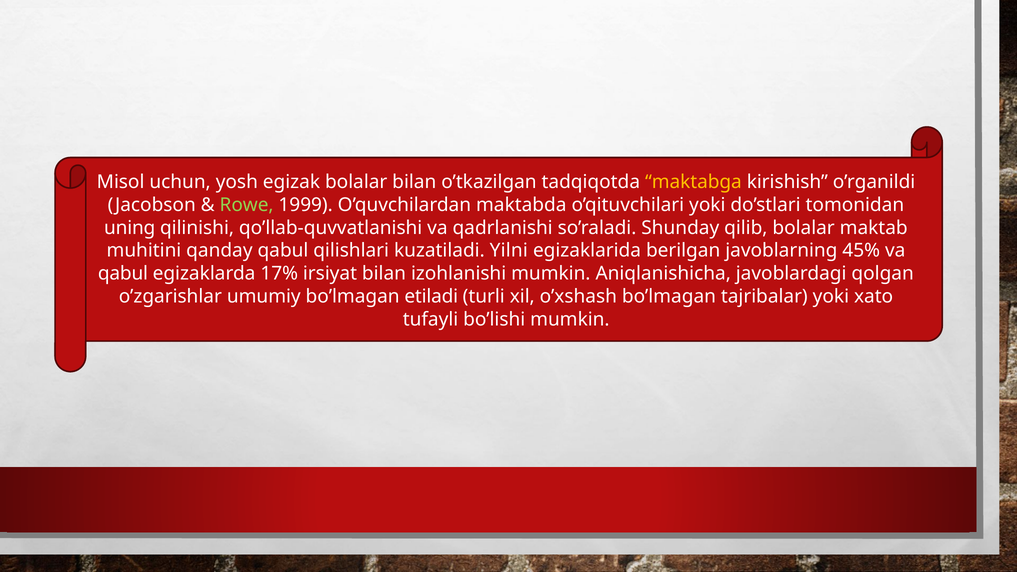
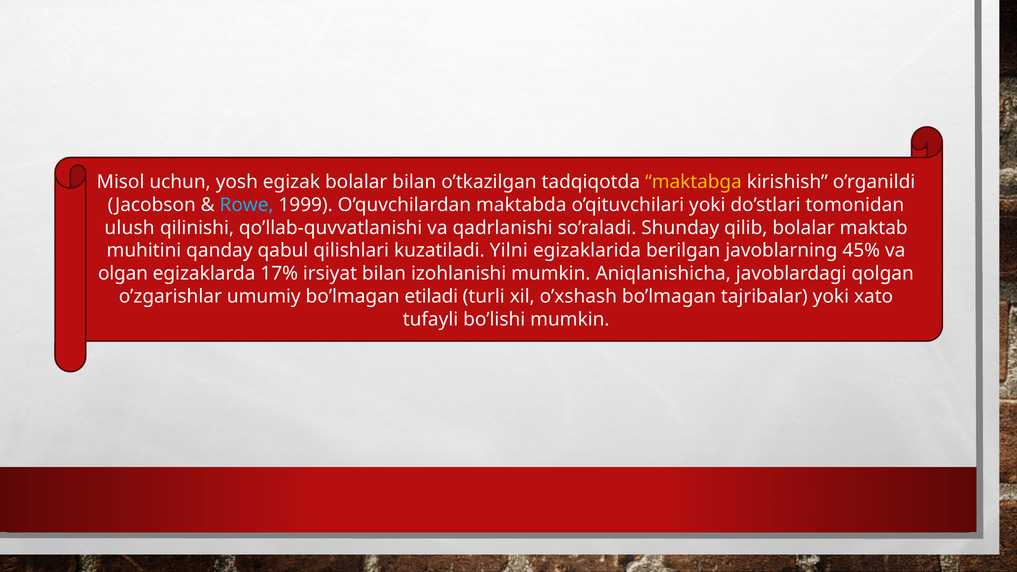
Rowe colour: light green -> light blue (247, 205)
uning: uning -> ulush (130, 228)
qabul: qabul -> olgan (123, 274)
